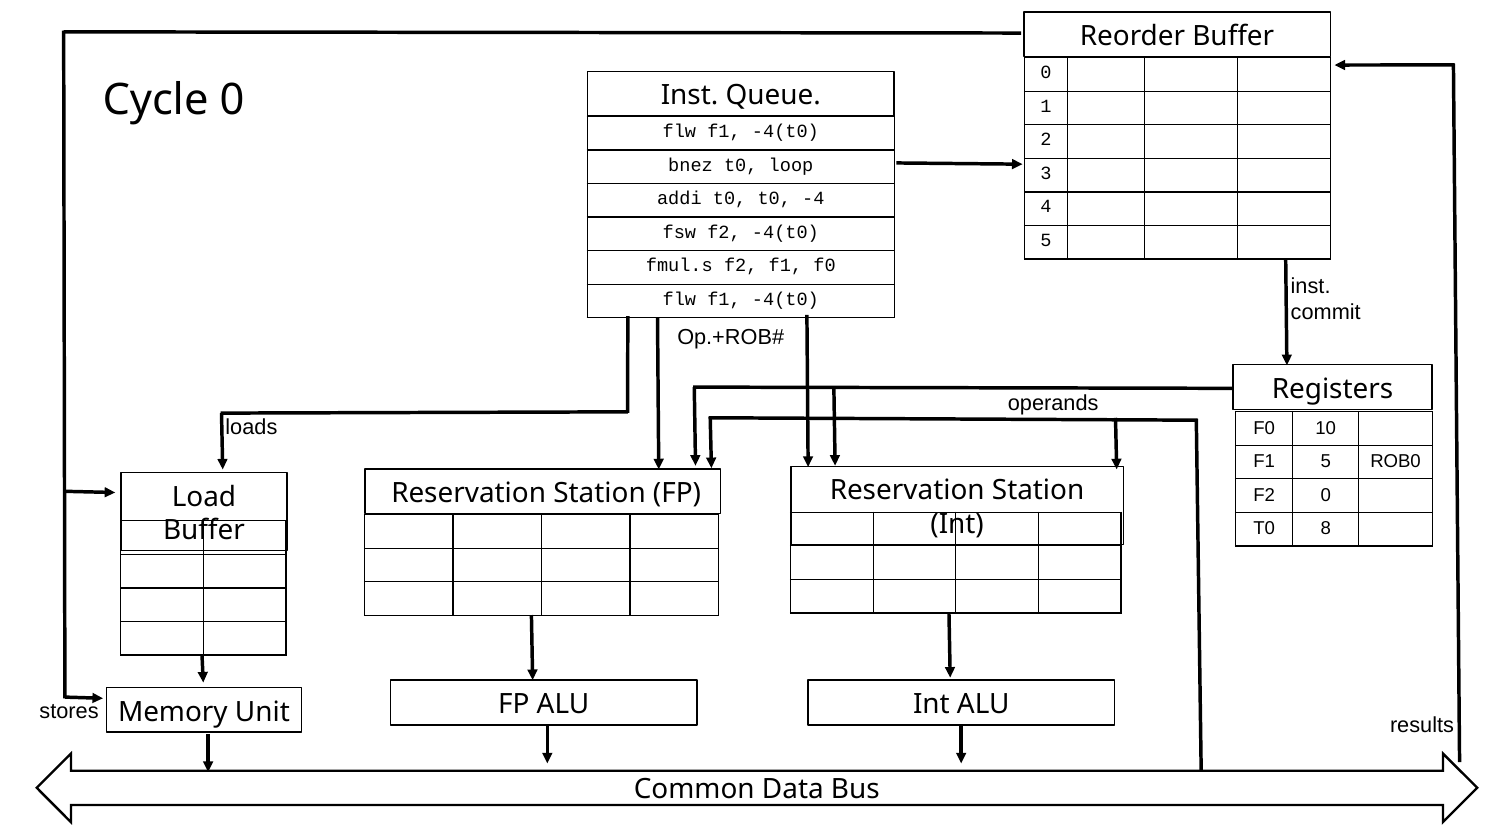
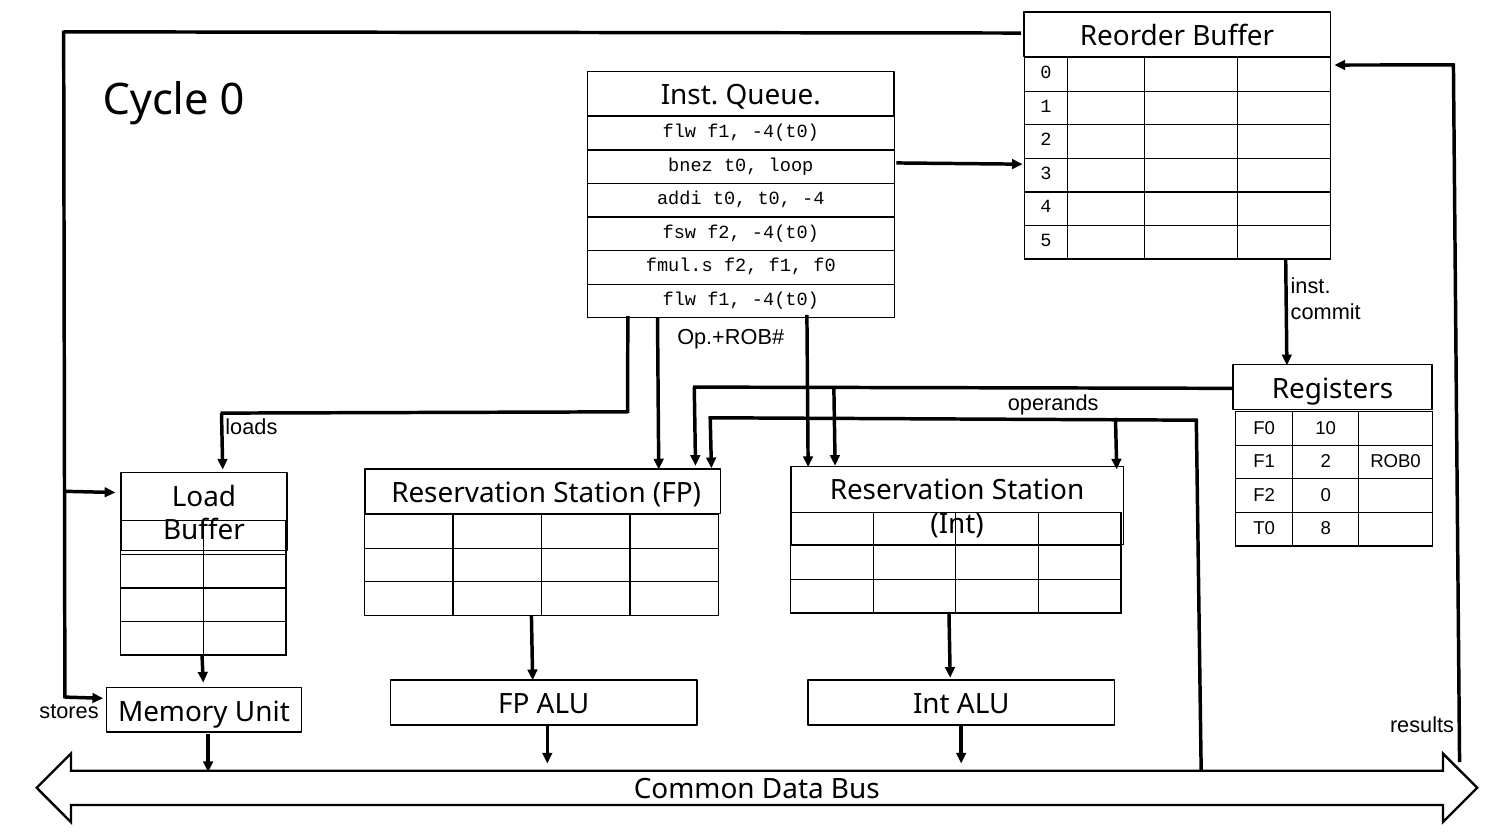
F1 5: 5 -> 2 (1326, 461)
